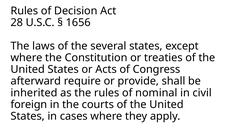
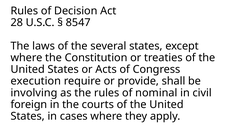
1656: 1656 -> 8547 (78, 23)
afterward: afterward -> execution (36, 81)
inherited: inherited -> involving (34, 93)
